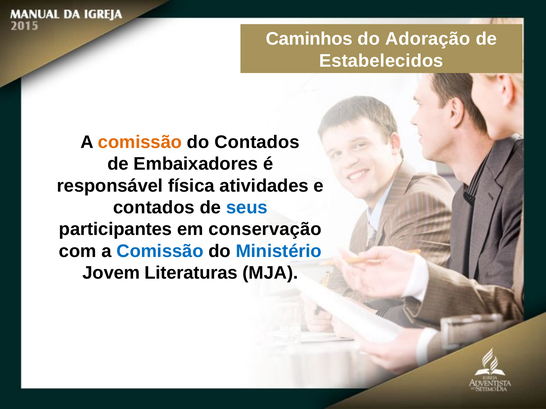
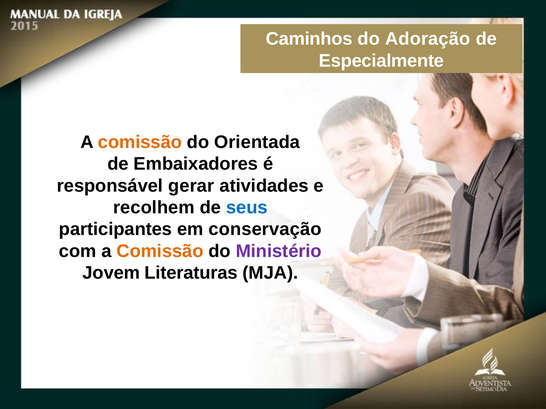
Estabelecidos: Estabelecidos -> Especialmente (381, 61)
do Contados: Contados -> Orientada (257, 142)
física: física -> gerar (191, 186)
contados: contados -> recolhem (154, 208)
Comissão colour: blue -> orange (160, 251)
Ministério colour: blue -> purple (279, 251)
